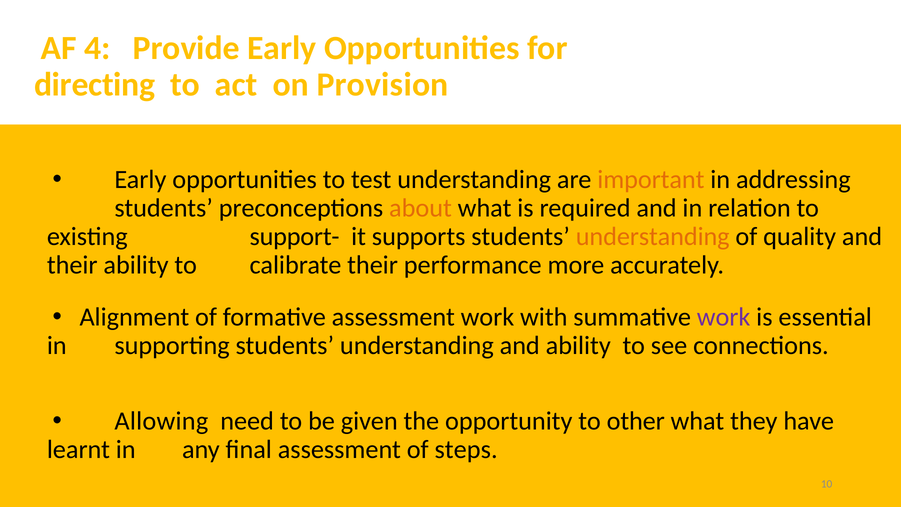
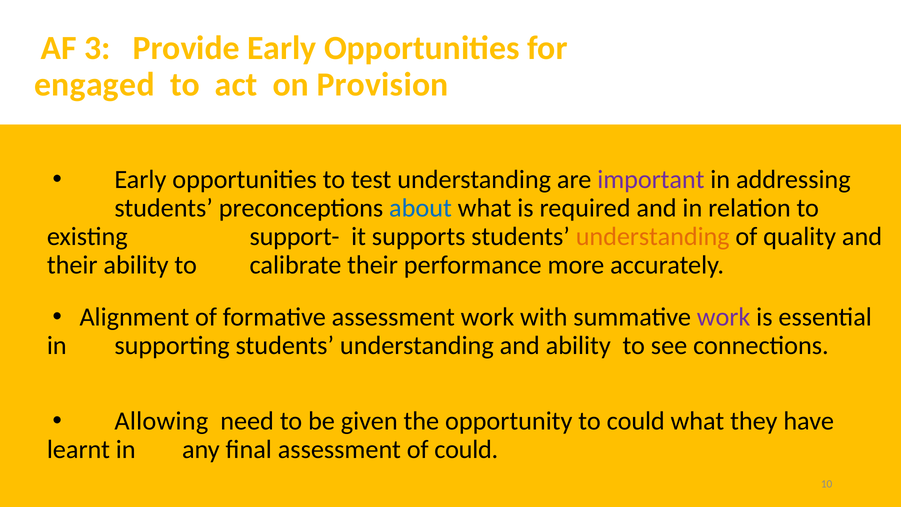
4: 4 -> 3 (97, 48)
directing: directing -> engaged (94, 84)
important colour: orange -> purple (651, 180)
about colour: orange -> blue (420, 208)
to other: other -> could (636, 421)
of steps: steps -> could (466, 449)
